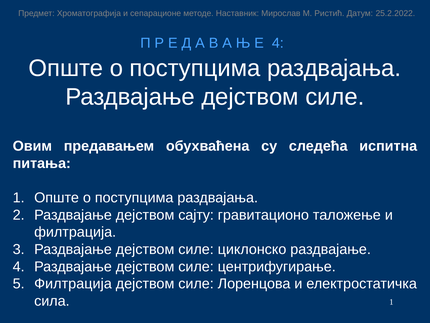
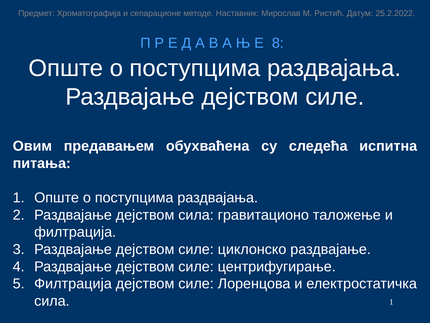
Е 4: 4 -> 8 (278, 43)
дејством сајту: сајту -> сила (196, 215)
